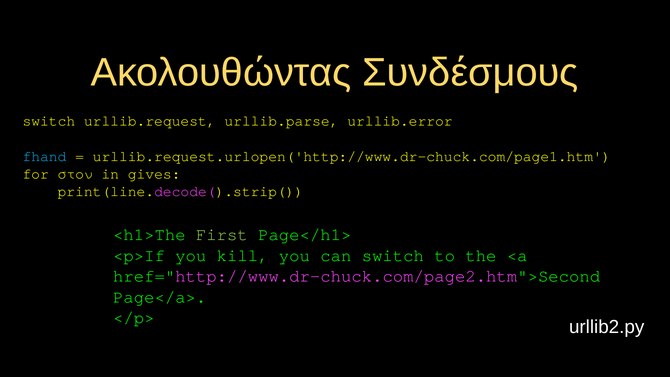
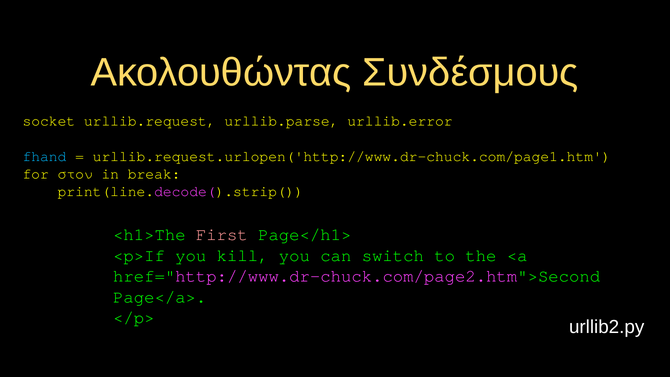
switch: switch -> socket (49, 121)
gives: gives -> break (154, 174)
First colour: light green -> pink (222, 235)
